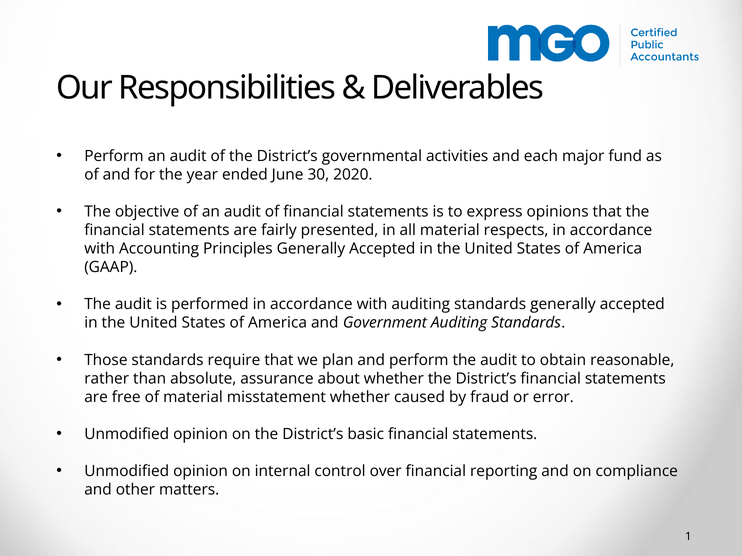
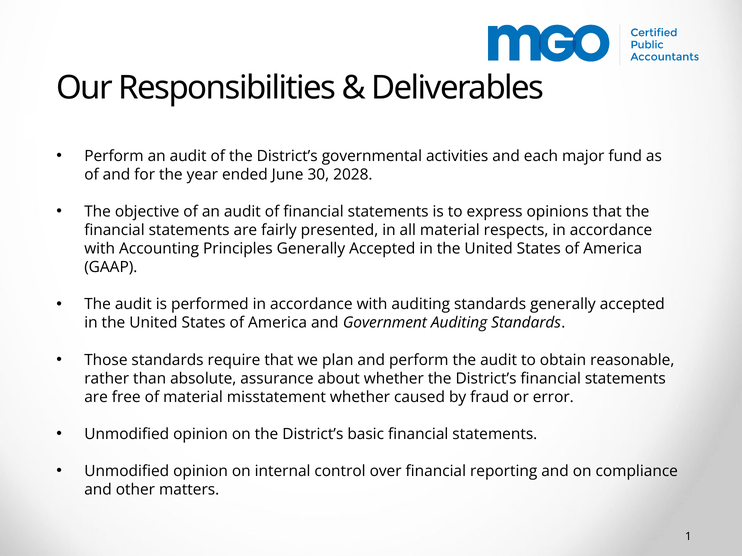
2020: 2020 -> 2028 (353, 175)
